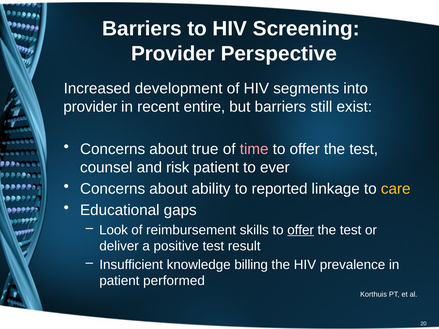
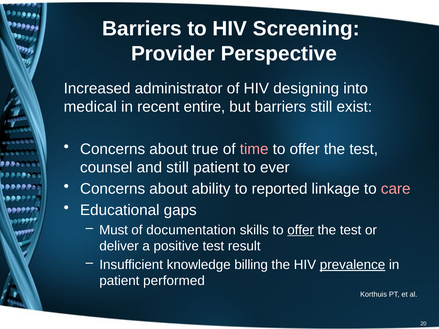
development: development -> administrator (179, 88)
segments: segments -> designing (306, 88)
provider: provider -> medical (90, 107)
and risk: risk -> still (178, 168)
care colour: yellow -> pink (396, 189)
Look: Look -> Must (114, 230)
reimbursement: reimbursement -> documentation (191, 230)
prevalence underline: none -> present (353, 265)
